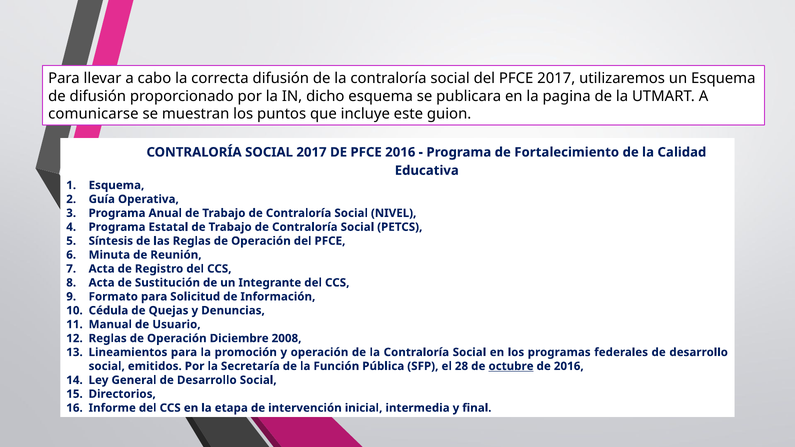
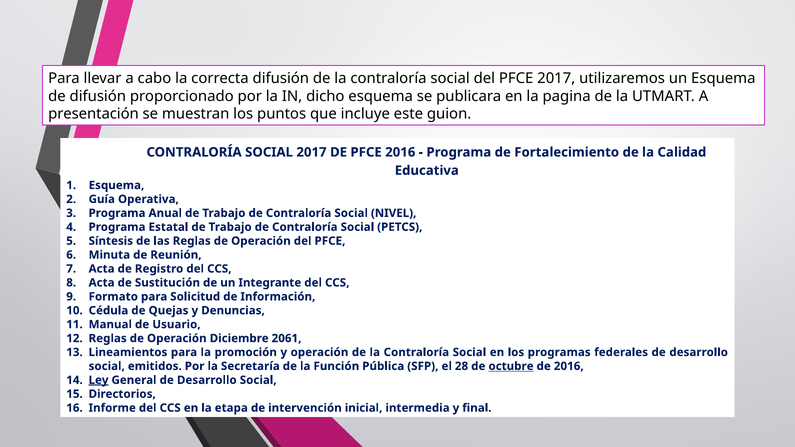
comunicarse: comunicarse -> presentación (93, 114)
2008: 2008 -> 2061 (287, 338)
Ley underline: none -> present (99, 380)
